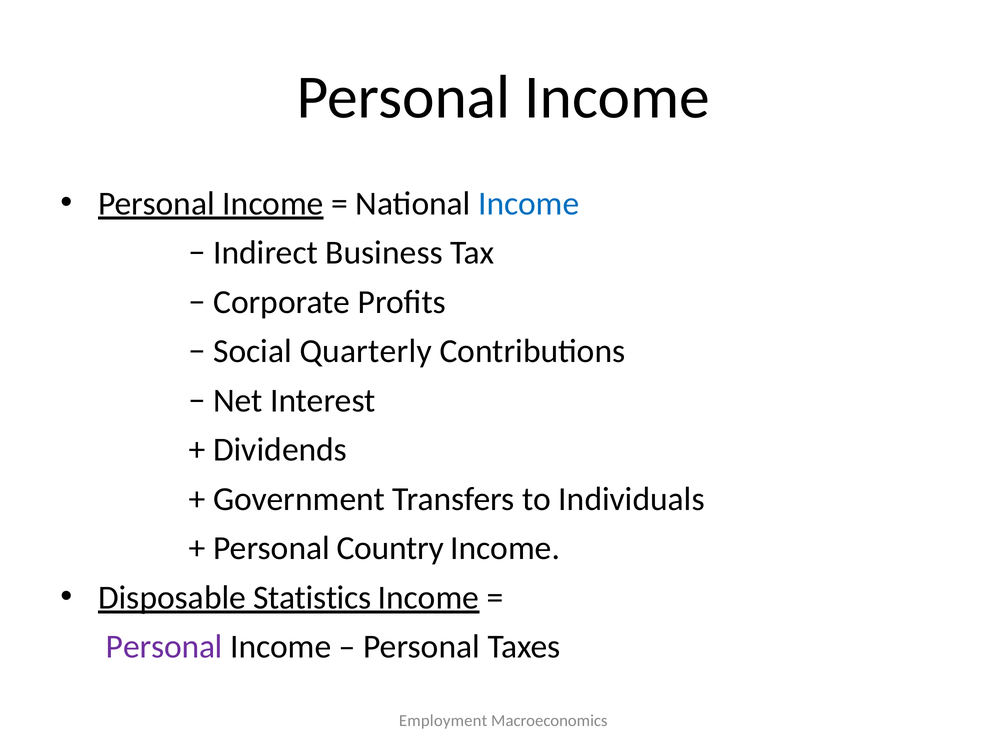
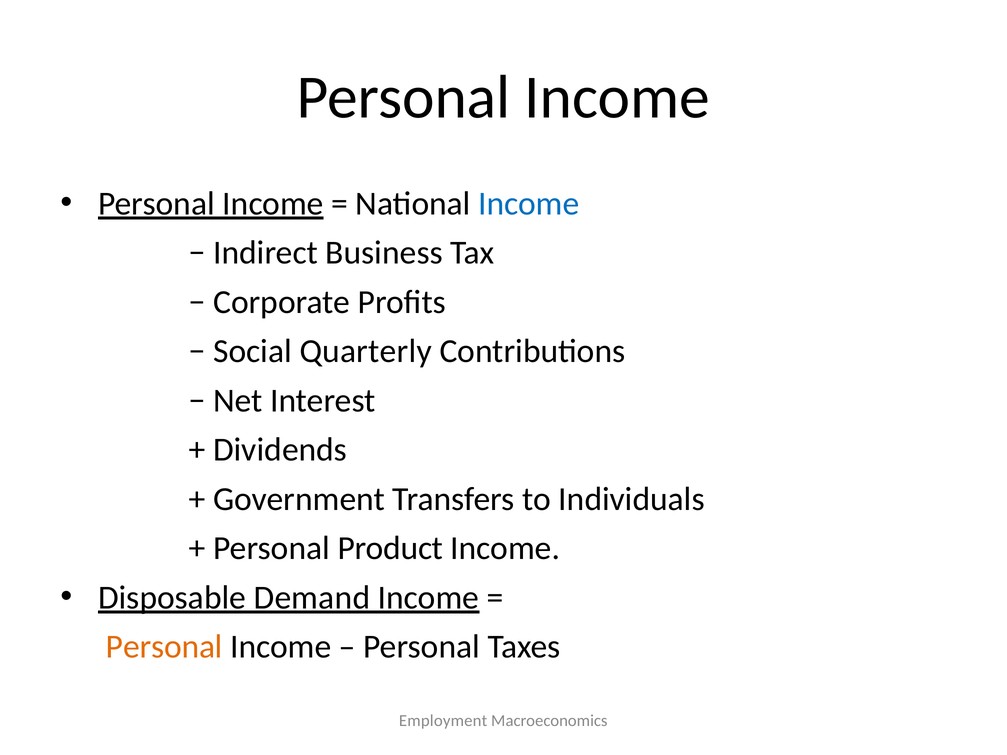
Country: Country -> Product (390, 548)
Statistics: Statistics -> Demand (312, 598)
Personal colour: purple -> orange (164, 647)
